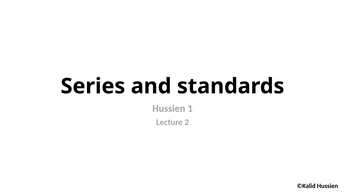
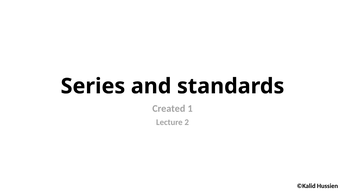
Hussien: Hussien -> Created (169, 109)
